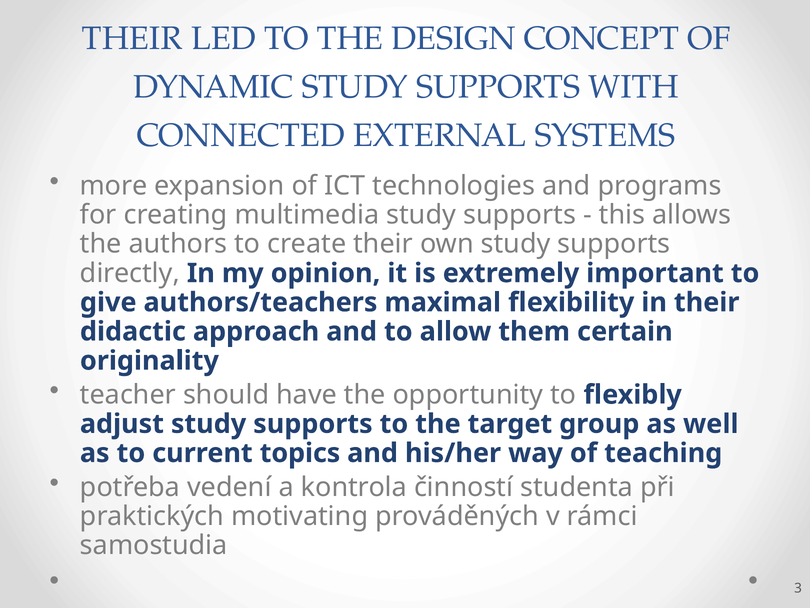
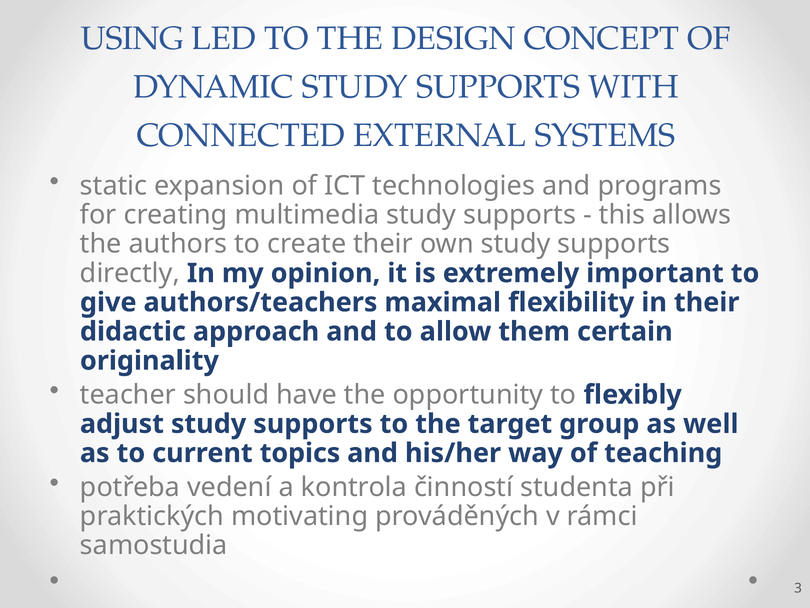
THEIR: THEIR -> USING (132, 38)
more: more -> static (114, 186)
